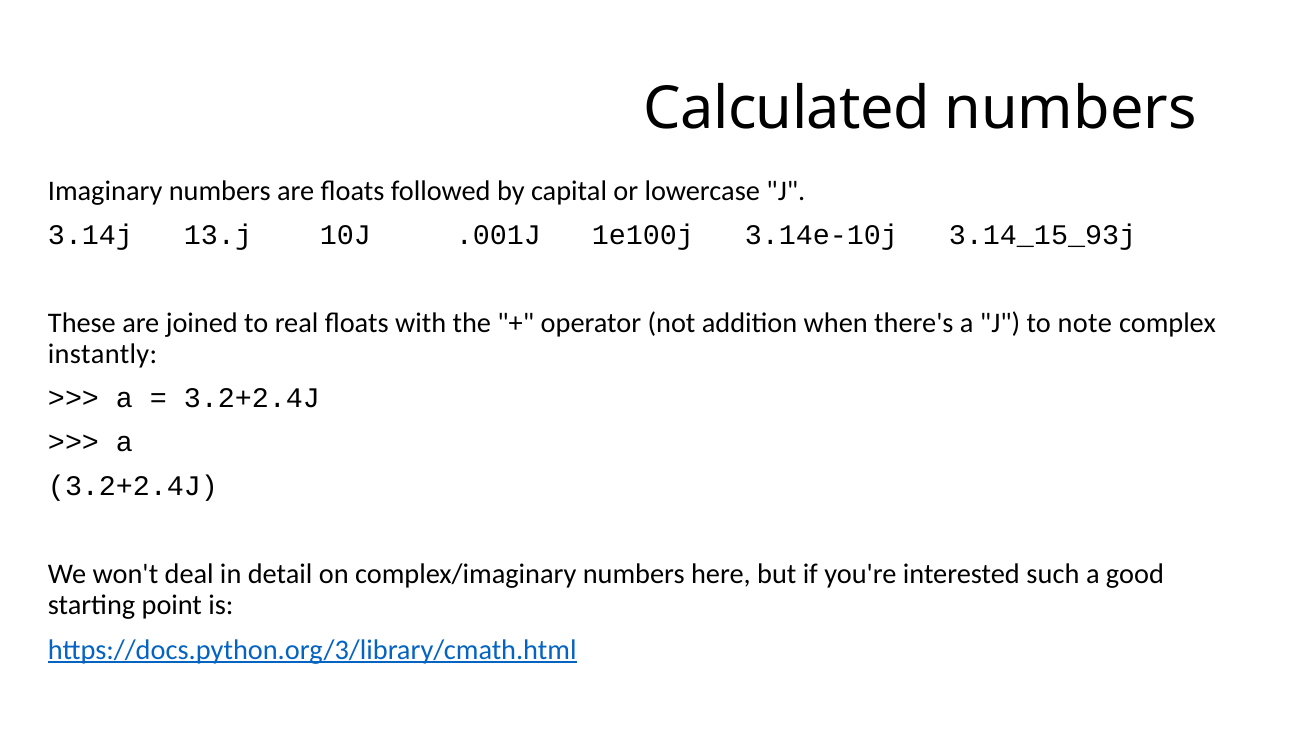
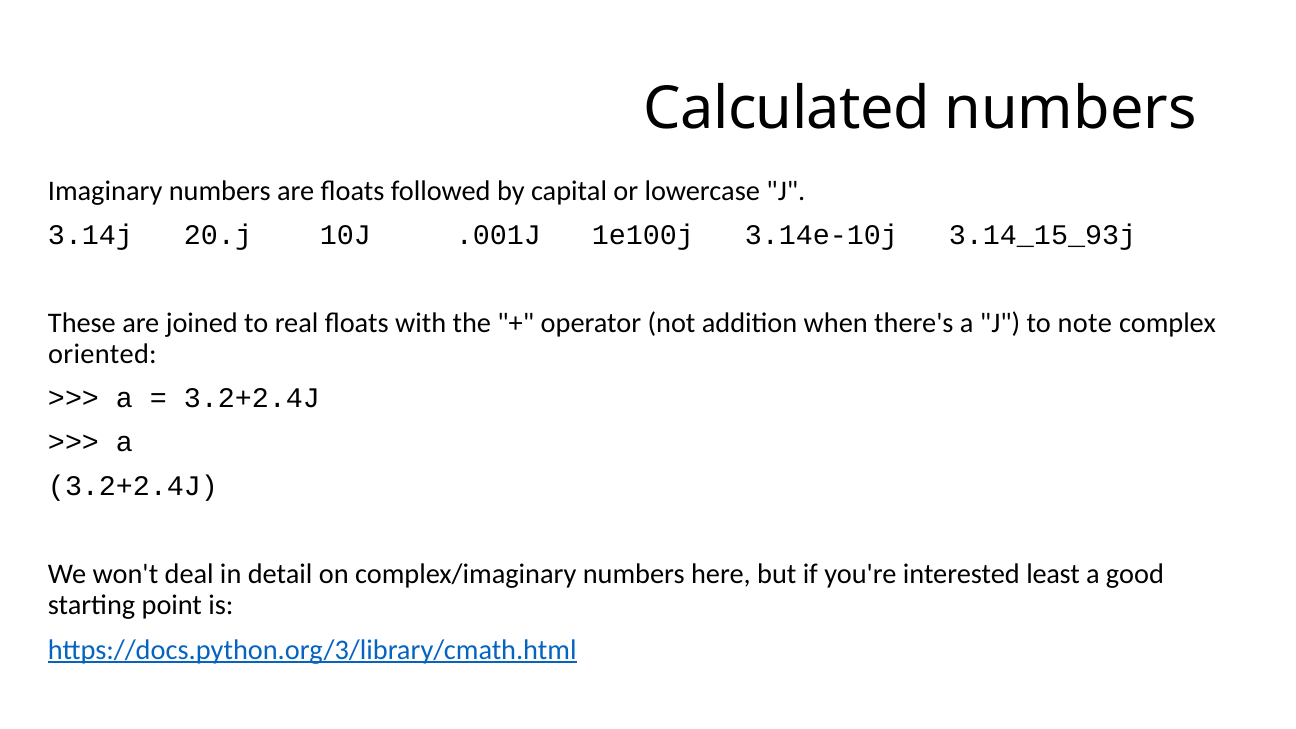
13.j: 13.j -> 20.j (218, 235)
instantly: instantly -> oriented (103, 354)
such: such -> least (1053, 575)
